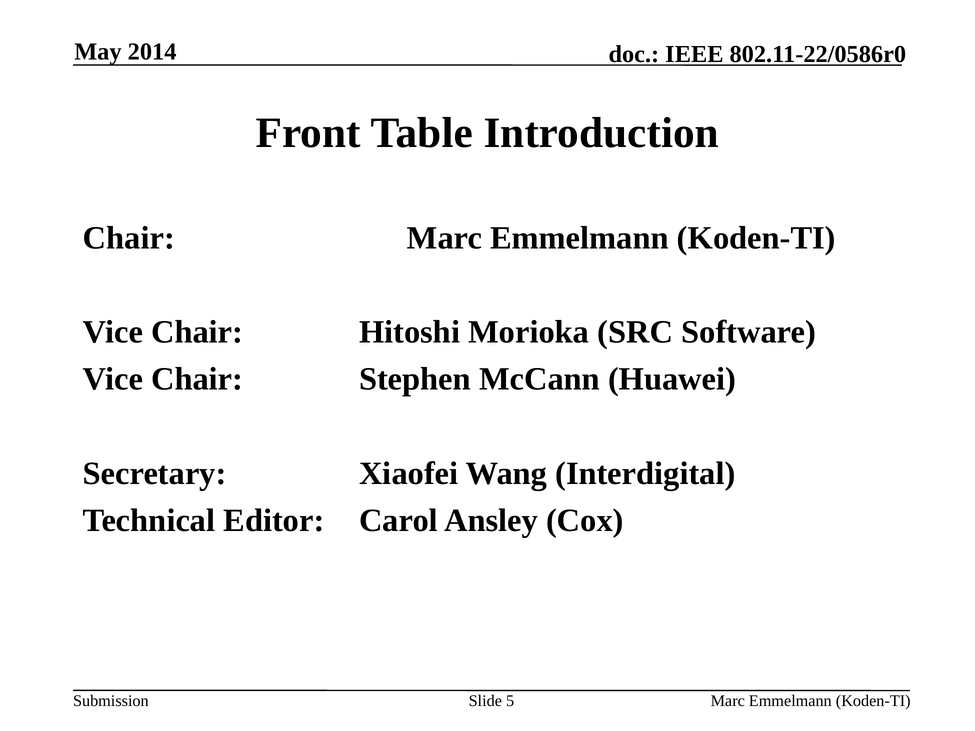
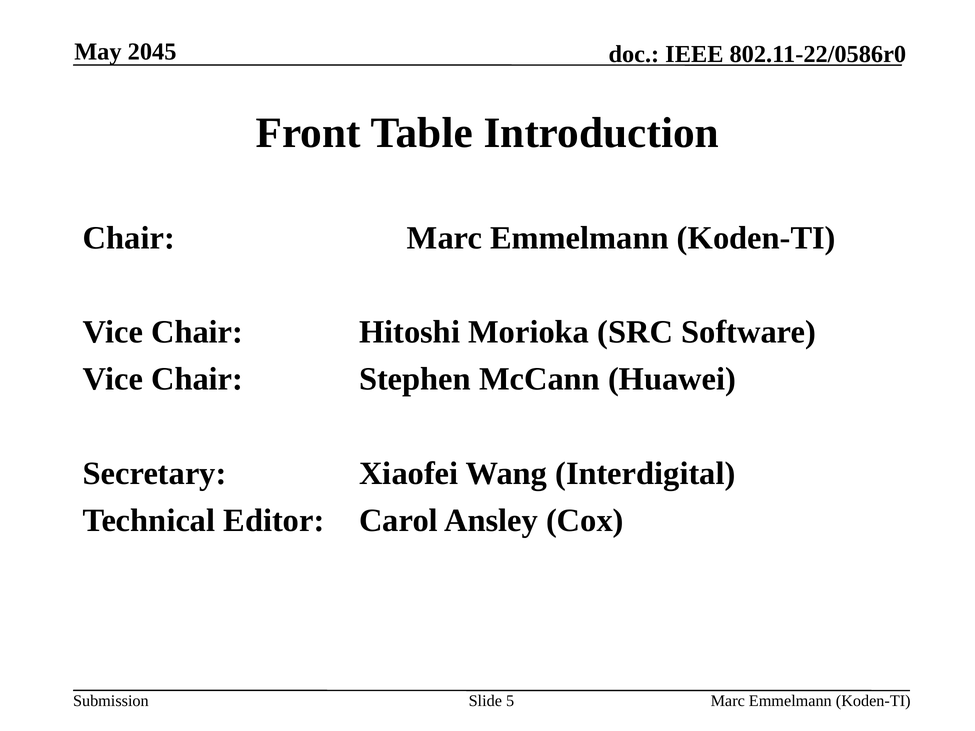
2014: 2014 -> 2045 (152, 52)
